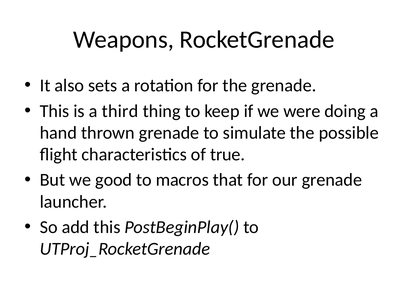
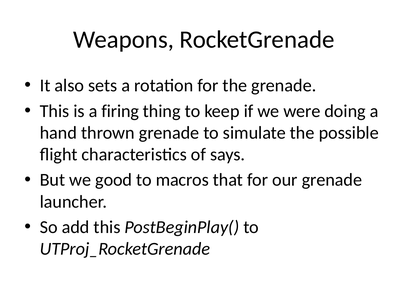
third: third -> firing (120, 111)
true: true -> says (228, 155)
